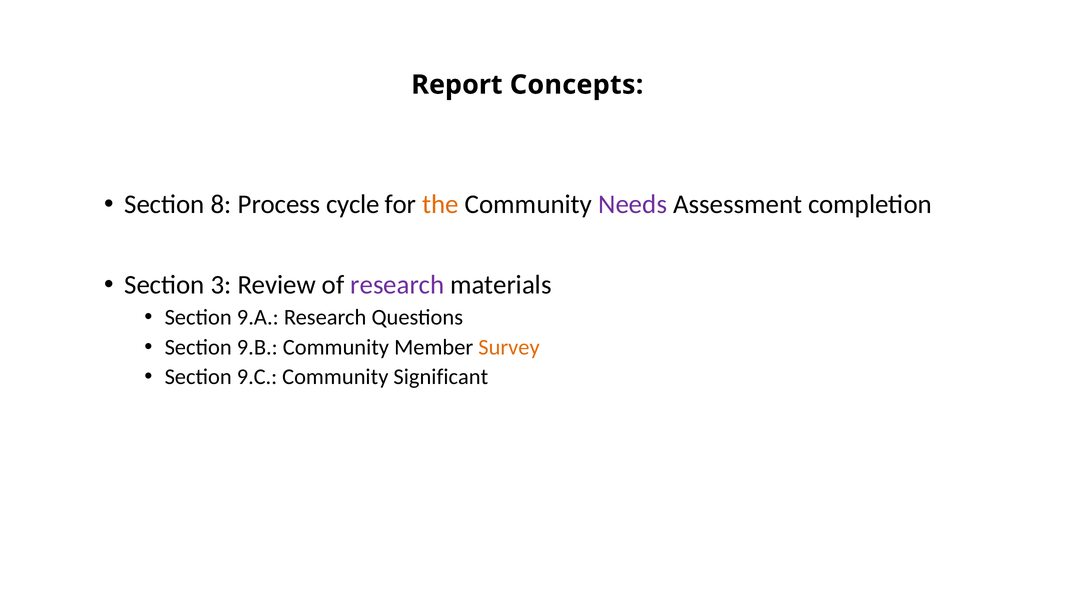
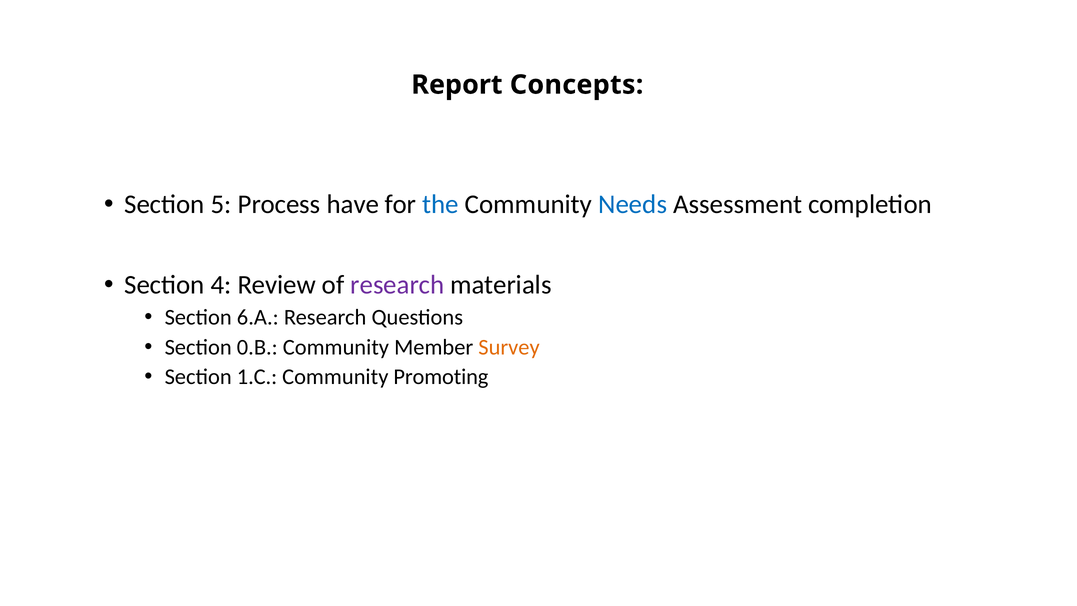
8: 8 -> 5 (221, 204)
cycle: cycle -> have (353, 204)
the colour: orange -> blue (441, 204)
Needs colour: purple -> blue (633, 204)
3: 3 -> 4 (221, 285)
9.A: 9.A -> 6.A (258, 317)
9.B: 9.B -> 0.B (257, 347)
9.C: 9.C -> 1.C (257, 377)
Significant: Significant -> Promoting (441, 377)
